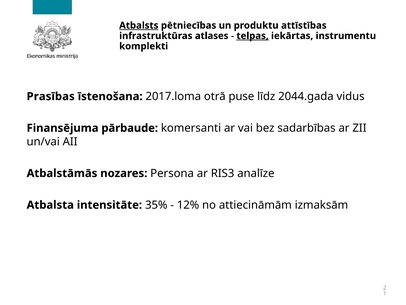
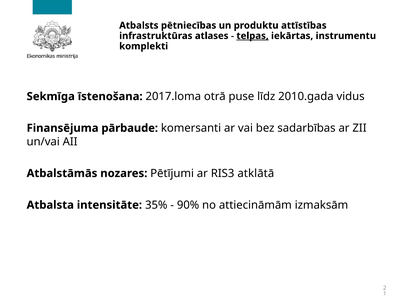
Atbalsts underline: present -> none (139, 25)
Prasības: Prasības -> Sekmīga (51, 96)
2044.gada: 2044.gada -> 2010.gada (306, 96)
Persona: Persona -> Pētījumi (172, 173)
analīze: analīze -> atklātā (256, 173)
12%: 12% -> 90% (188, 205)
